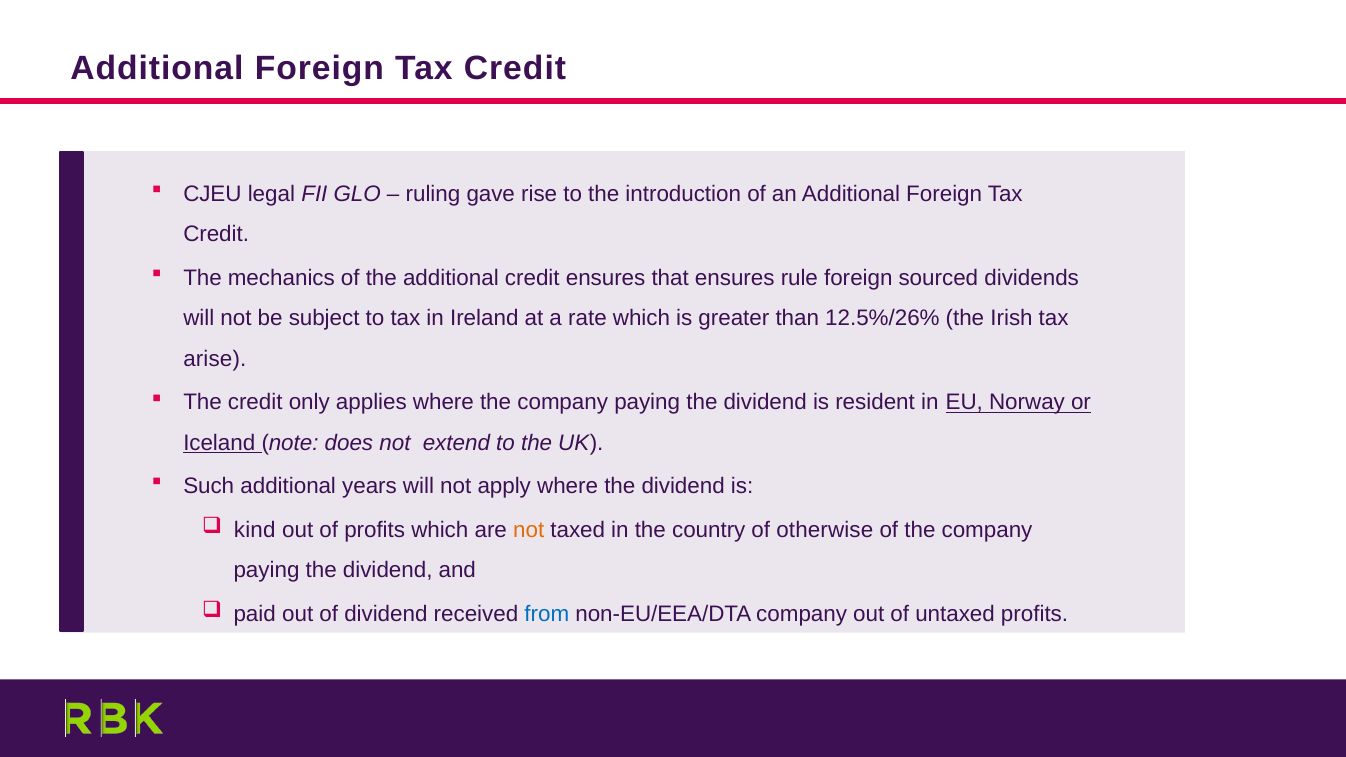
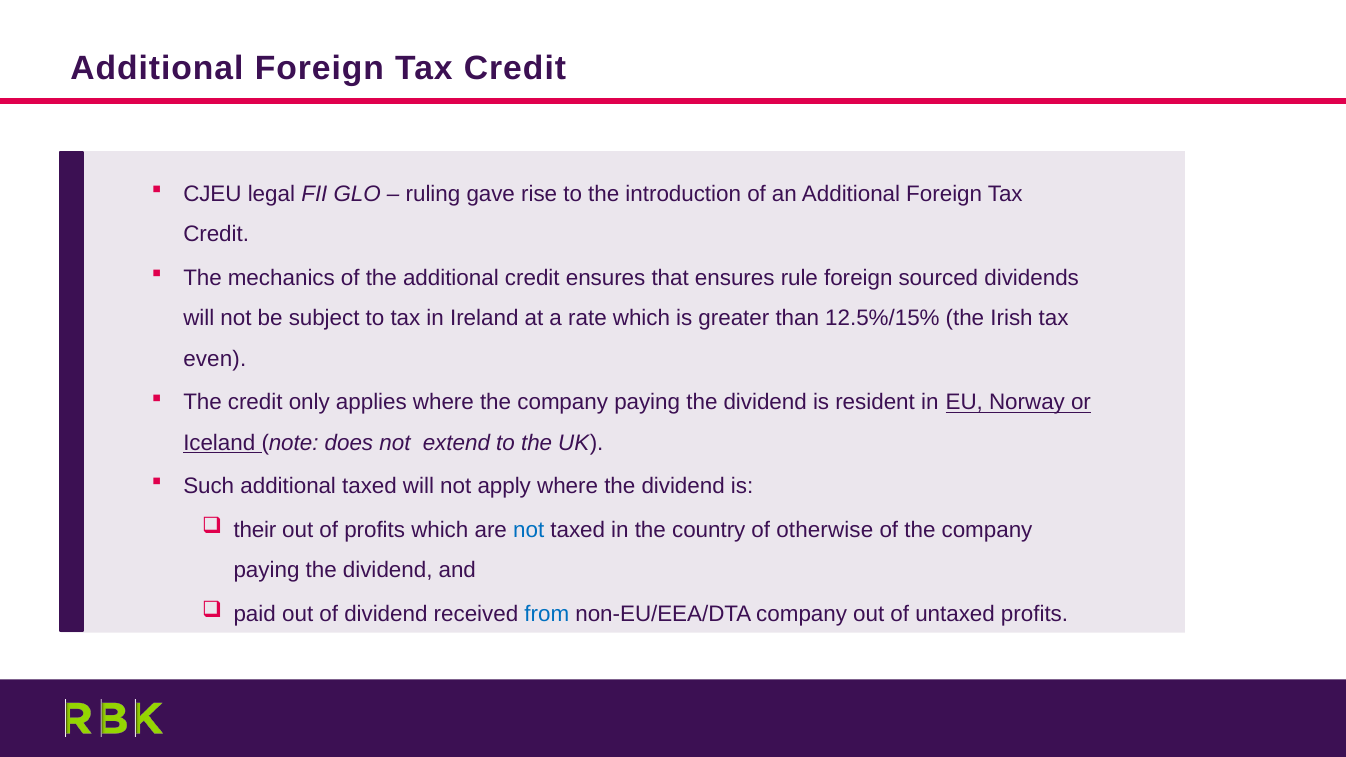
12.5%/26%: 12.5%/26% -> 12.5%/15% (882, 318)
arise: arise -> even (215, 359)
additional years: years -> taxed (370, 486)
kind: kind -> their (255, 530)
not colour: orange -> blue (529, 530)
